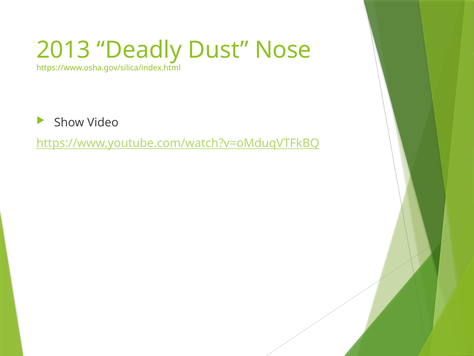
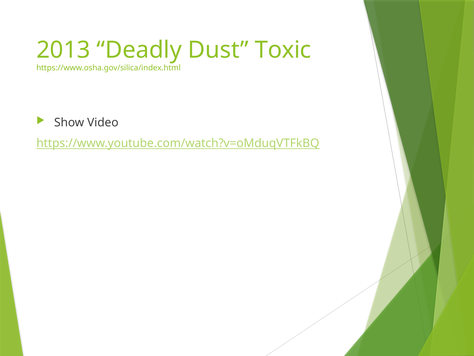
Nose: Nose -> Toxic (283, 50)
